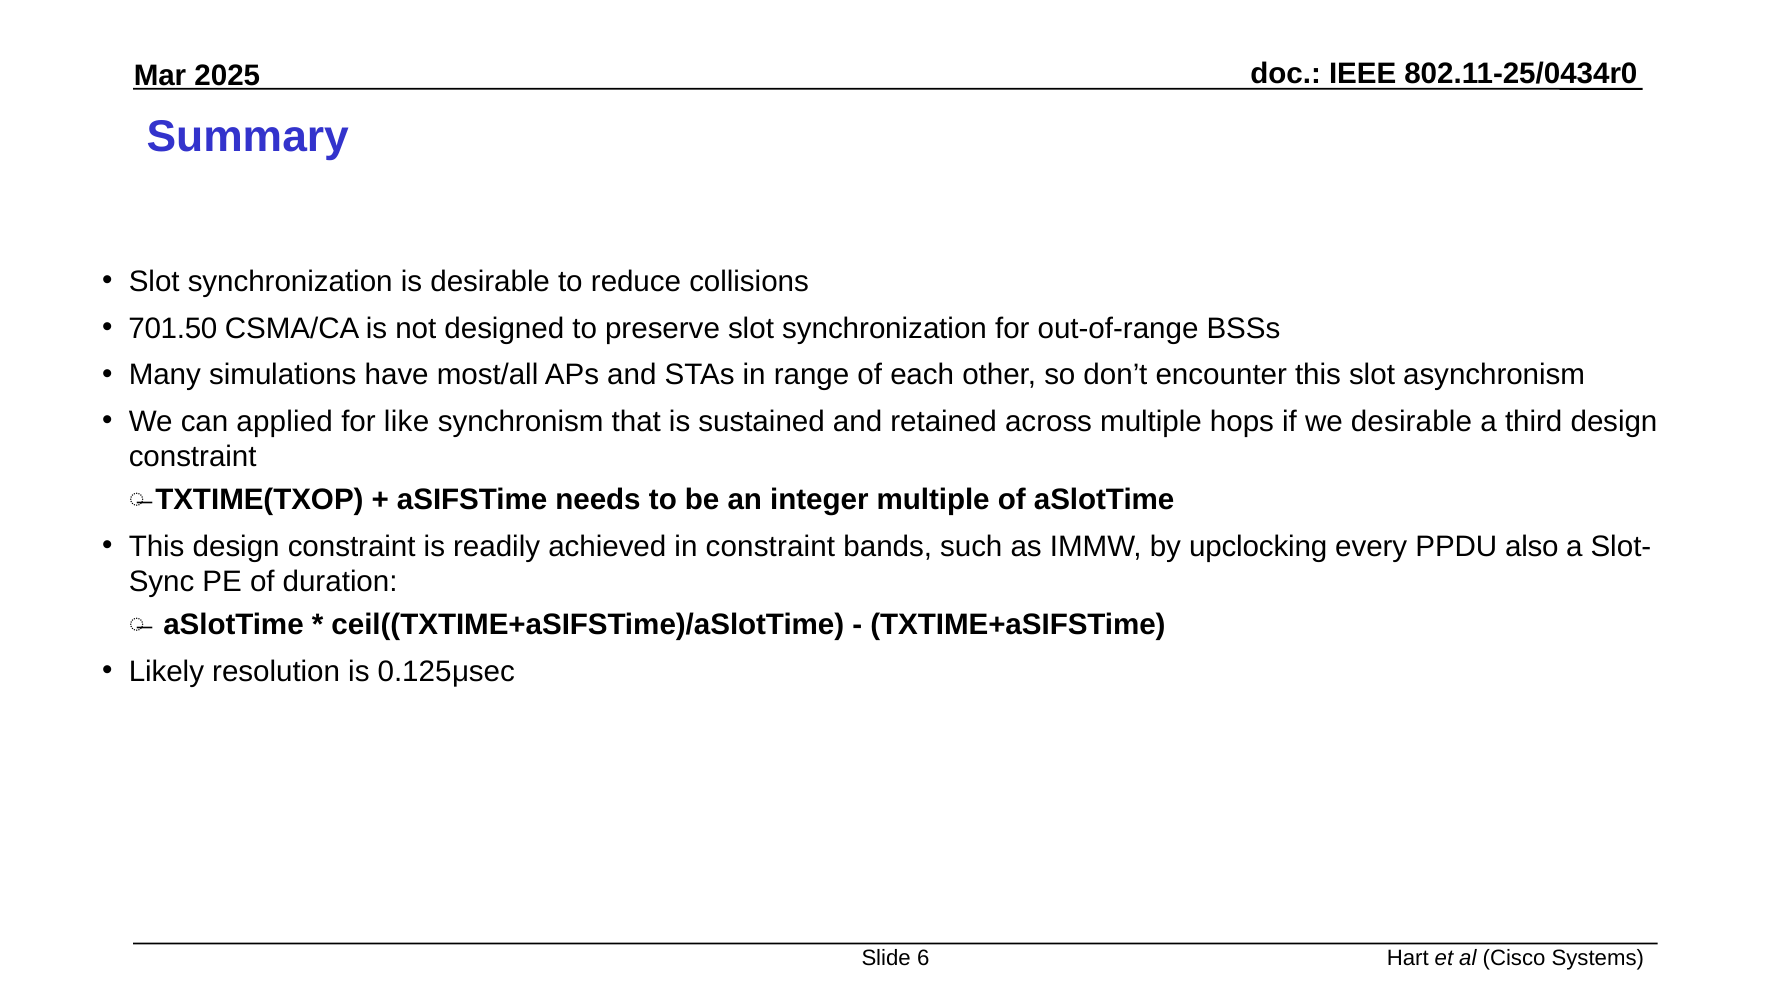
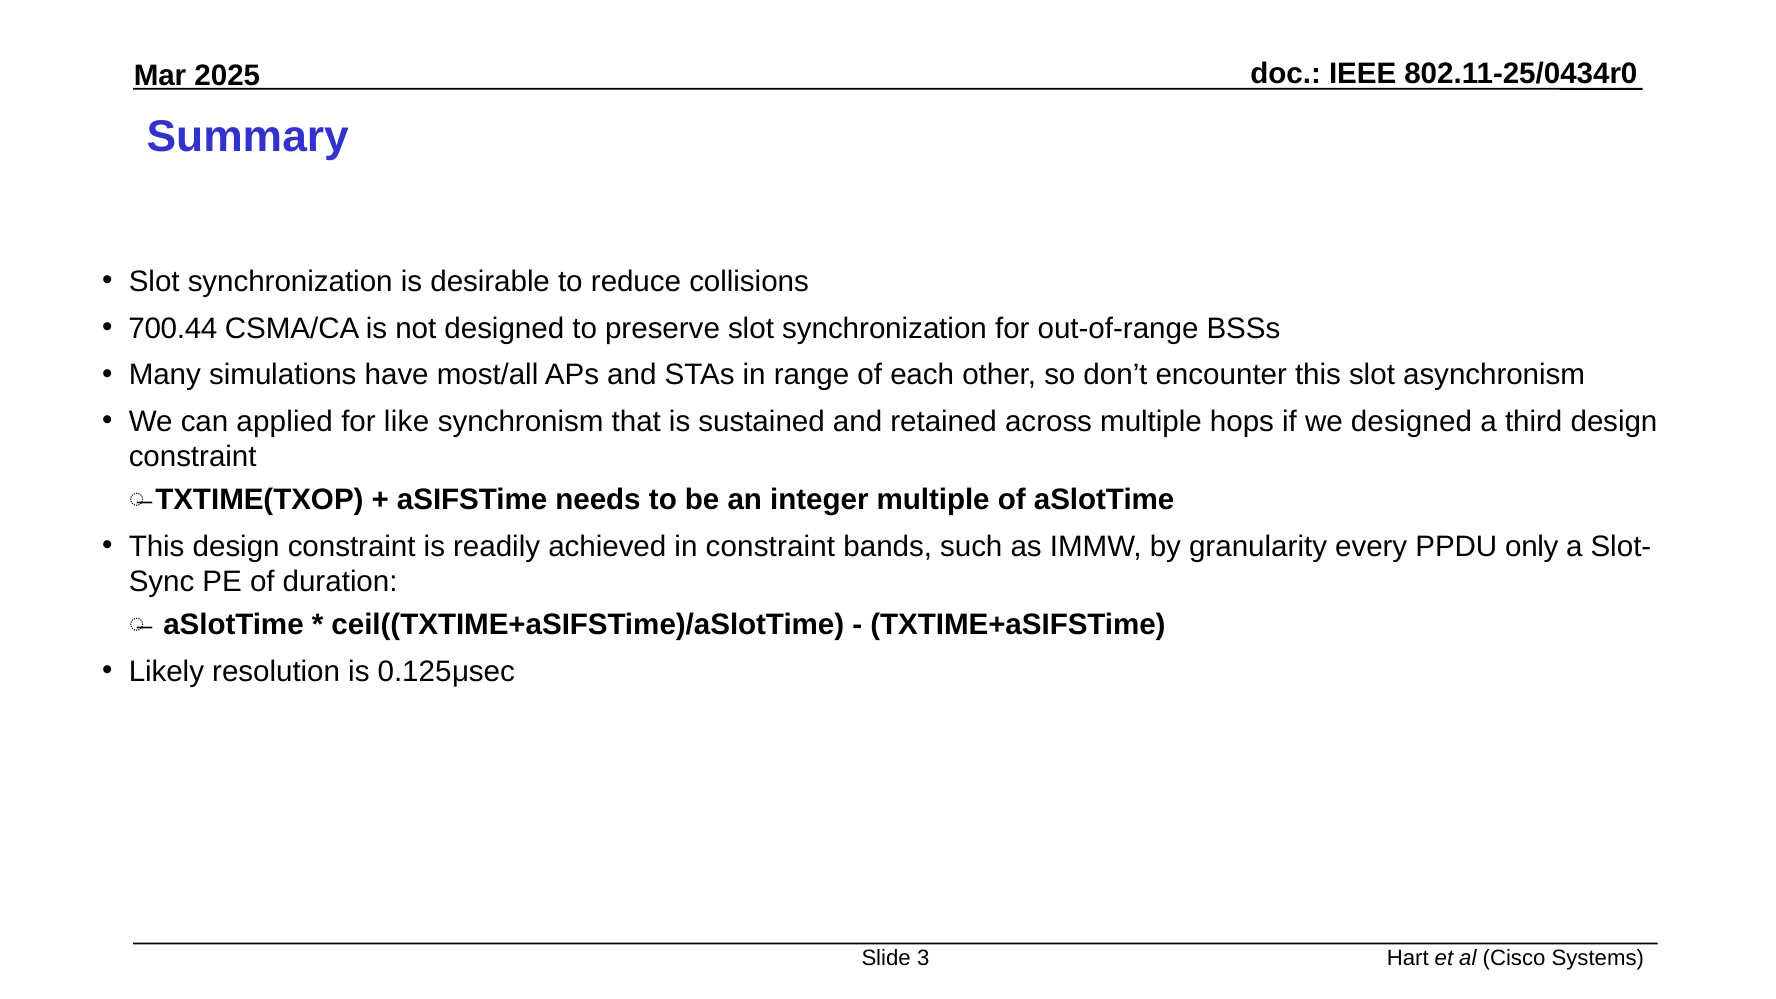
701.50: 701.50 -> 700.44 (173, 328)
we desirable: desirable -> designed (1411, 422)
upclocking: upclocking -> granularity (1258, 547)
also: also -> only (1532, 547)
6: 6 -> 3 (923, 958)
